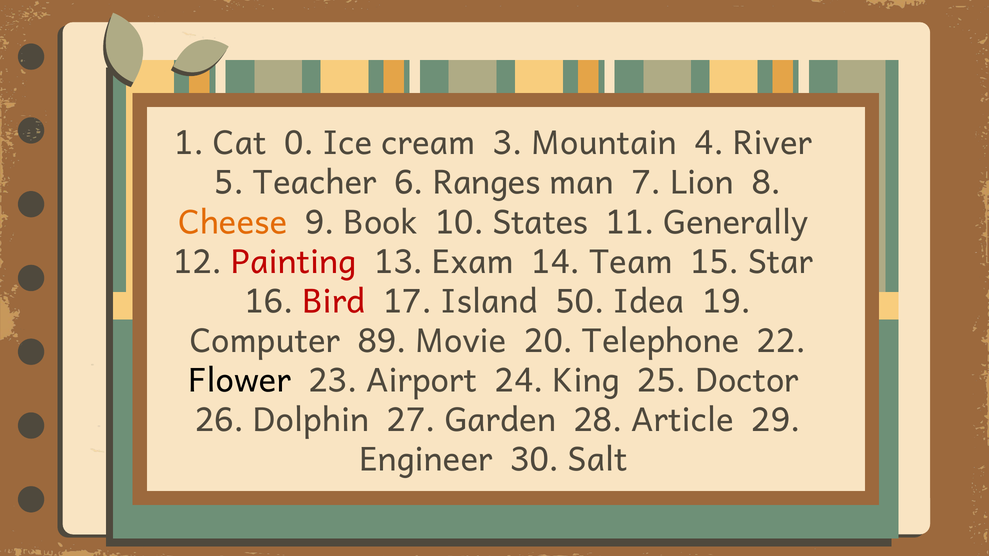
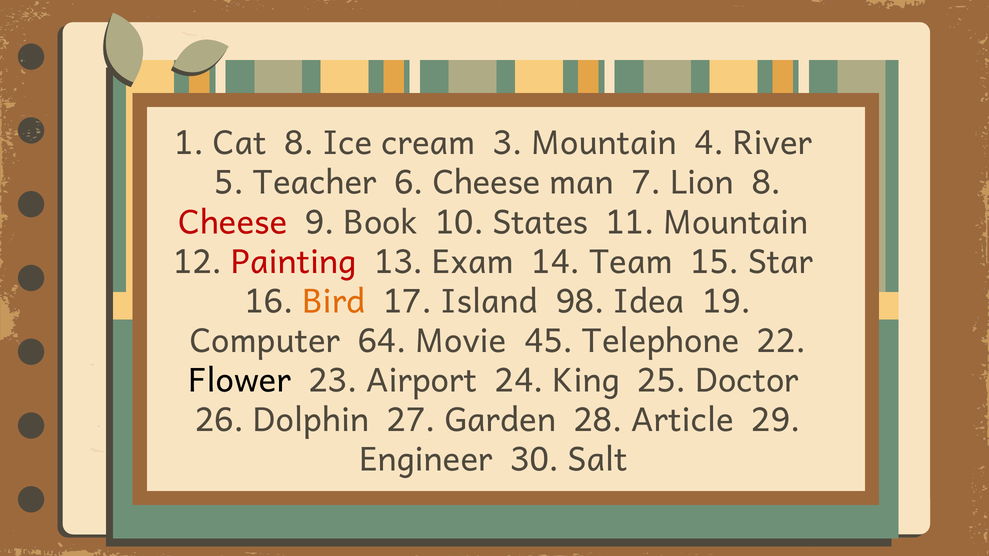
Cat 0: 0 -> 8 (299, 144)
6 Ranges: Ranges -> Cheese (487, 183)
Cheese colour: orange -> red (233, 223)
11 Generally: Generally -> Mountain (736, 223)
Bird colour: red -> orange (334, 302)
50: 50 -> 98 (580, 302)
89: 89 -> 64 (382, 341)
20: 20 -> 45 (549, 341)
